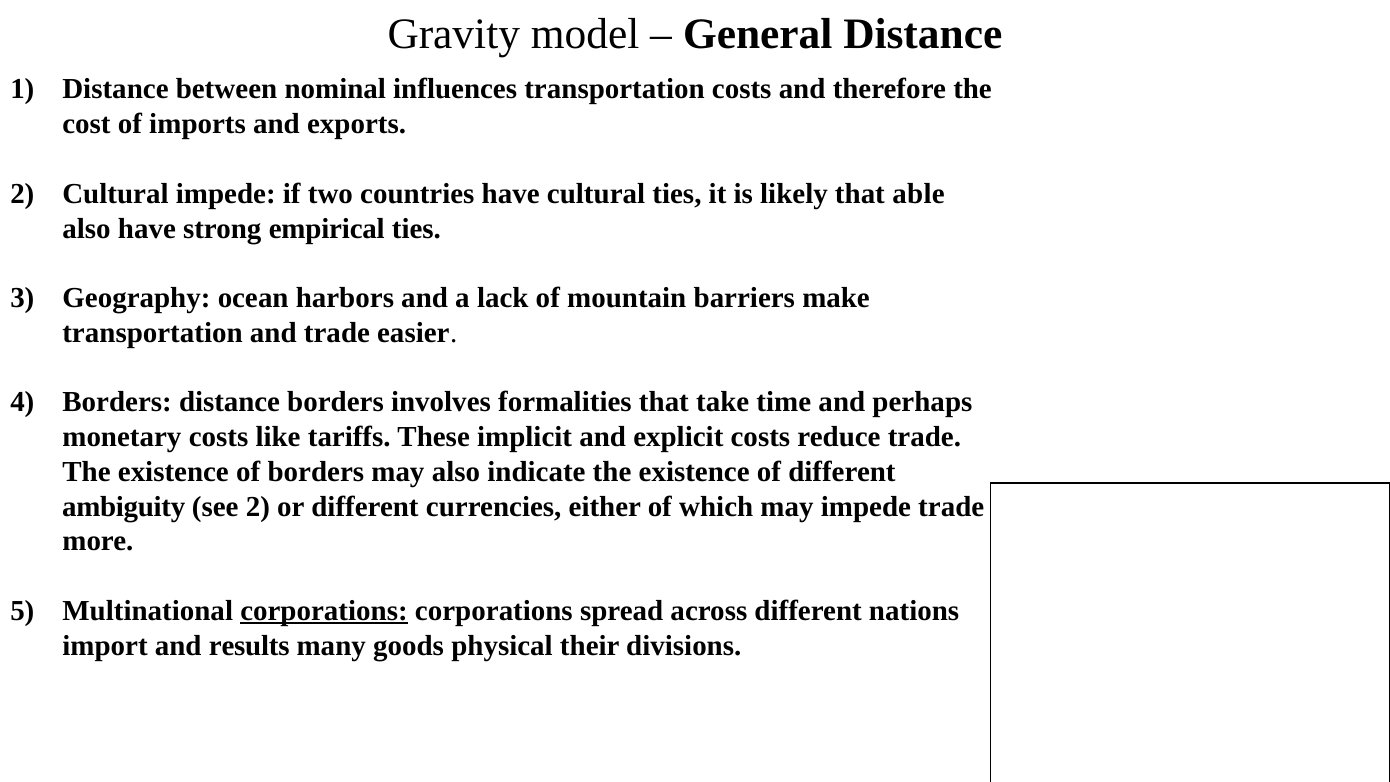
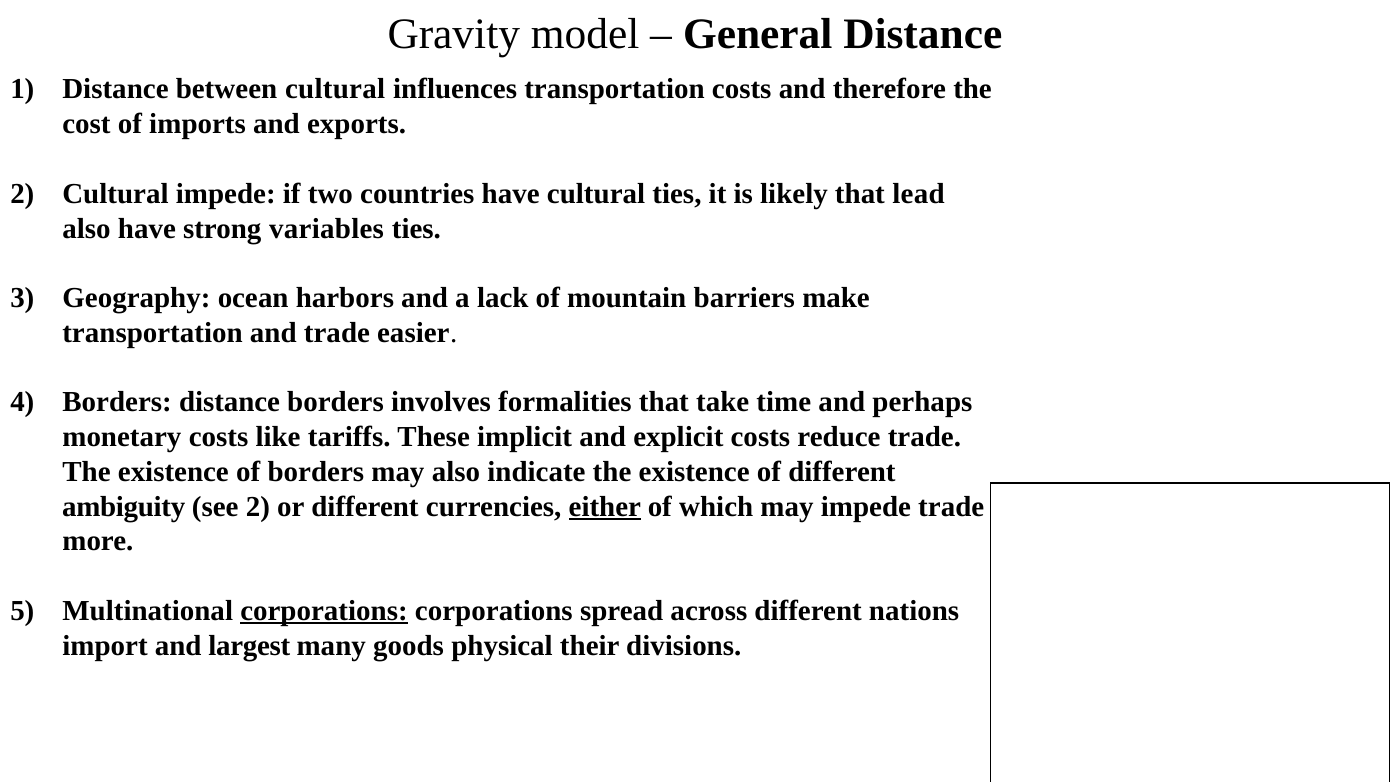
between nominal: nominal -> cultural (335, 89)
able: able -> lead (919, 194)
empirical: empirical -> variables (327, 228)
either underline: none -> present (605, 507)
results: results -> largest (249, 646)
